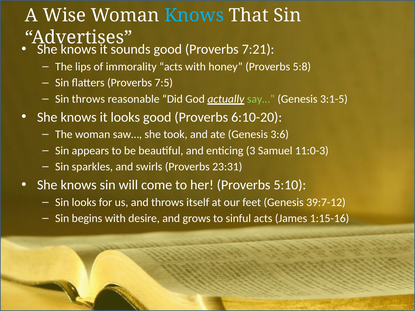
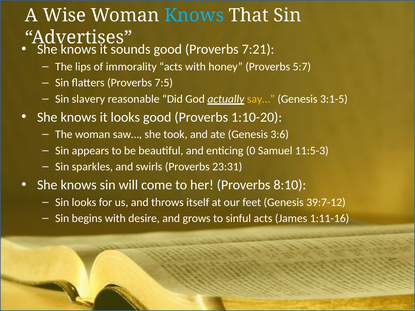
5:8: 5:8 -> 5:7 (302, 67)
Sin throws: throws -> slavery (88, 99)
say… colour: light green -> yellow (261, 99)
6:10-20: 6:10-20 -> 1:10-20 (257, 117)
3: 3 -> 0 (251, 151)
11:0-3: 11:0-3 -> 11:5-3 (312, 151)
5:10: 5:10 -> 8:10 (290, 185)
1:15-16: 1:15-16 -> 1:11-16 (330, 219)
